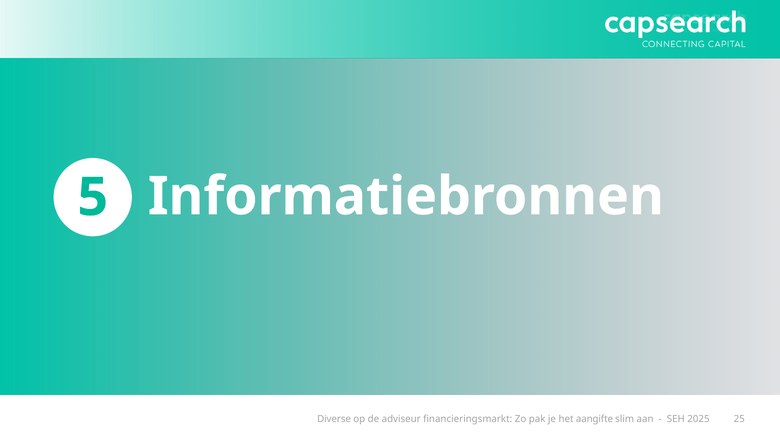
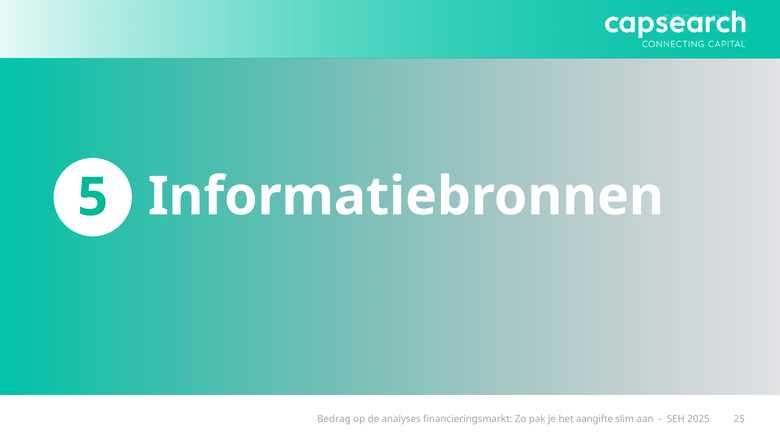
Diverse: Diverse -> Bedrag (334, 419)
adviseur: adviseur -> analyses (401, 419)
